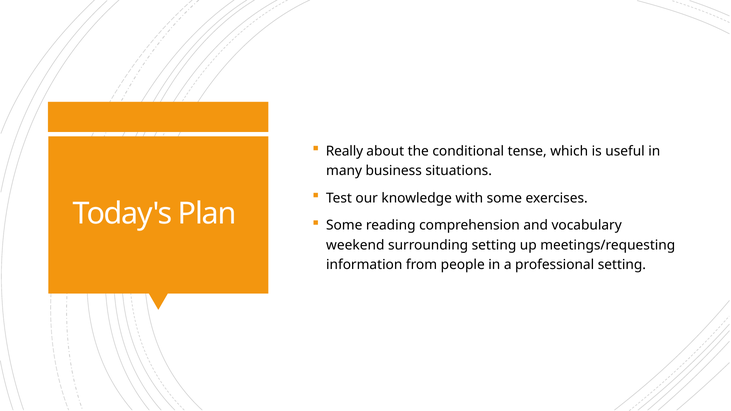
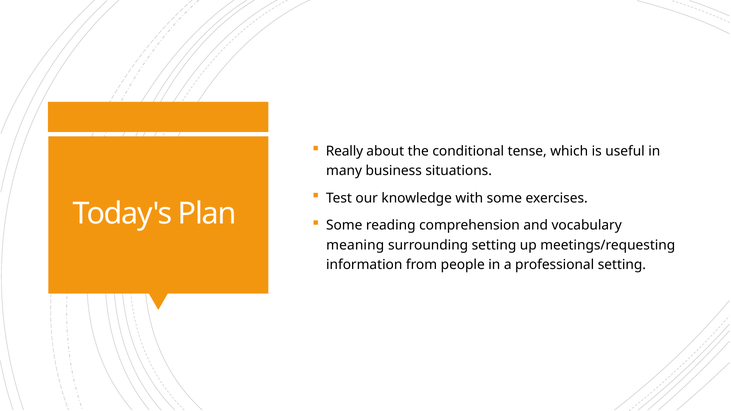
weekend: weekend -> meaning (355, 245)
